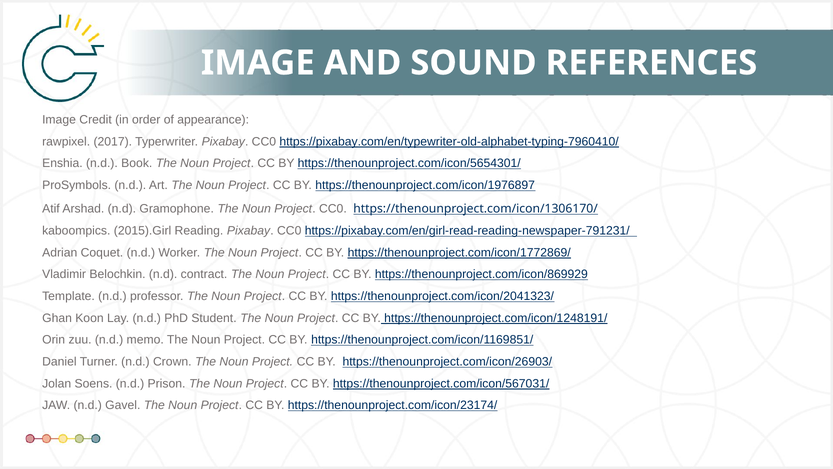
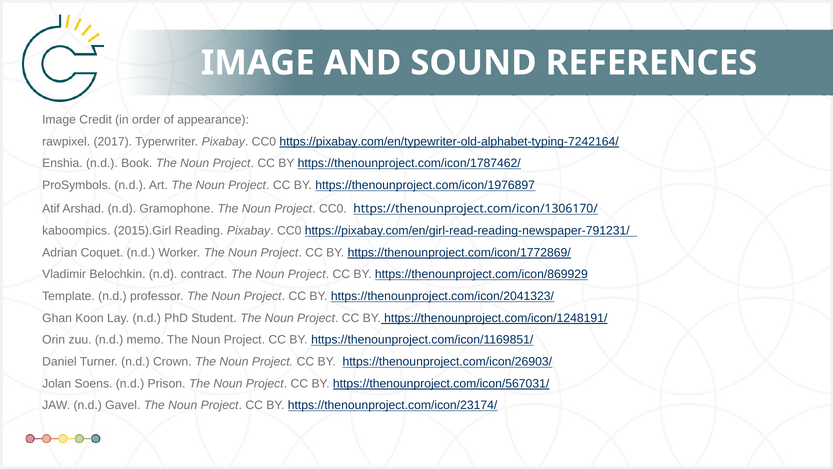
https://pixabay.com/en/typewriter-old-alphabet-typing-7960410/: https://pixabay.com/en/typewriter-old-alphabet-typing-7960410/ -> https://pixabay.com/en/typewriter-old-alphabet-typing-7242164/ (449, 141)
https://thenounproject.com/icon/5654301/: https://thenounproject.com/icon/5654301/ -> https://thenounproject.com/icon/1787462/ (409, 163)
